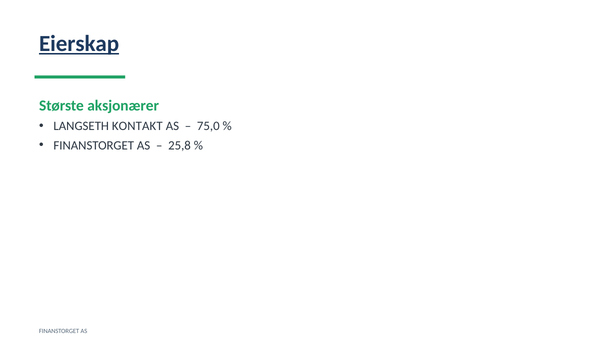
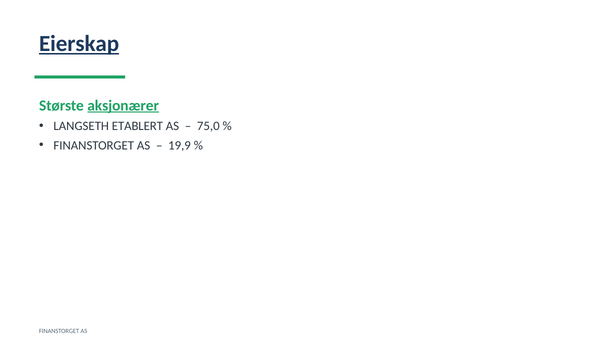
aksjonærer underline: none -> present (123, 106)
KONTAKT: KONTAKT -> ETABLERT (137, 126)
25,8: 25,8 -> 19,9 (180, 145)
